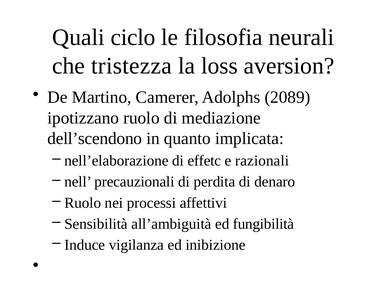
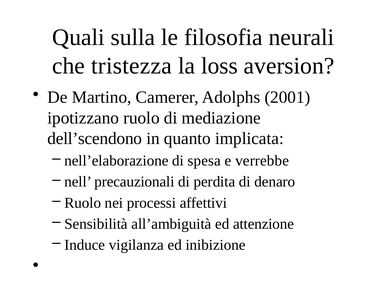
ciclo: ciclo -> sulla (133, 37)
2089: 2089 -> 2001 (287, 97)
effetc: effetc -> spesa (204, 161)
razionali: razionali -> verrebbe (262, 161)
fungibilità: fungibilità -> attenzione (263, 224)
